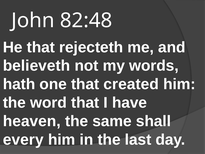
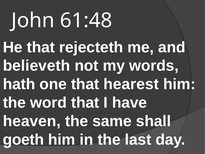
82:48: 82:48 -> 61:48 (86, 20)
created: created -> hearest (131, 84)
every: every -> goeth (23, 139)
